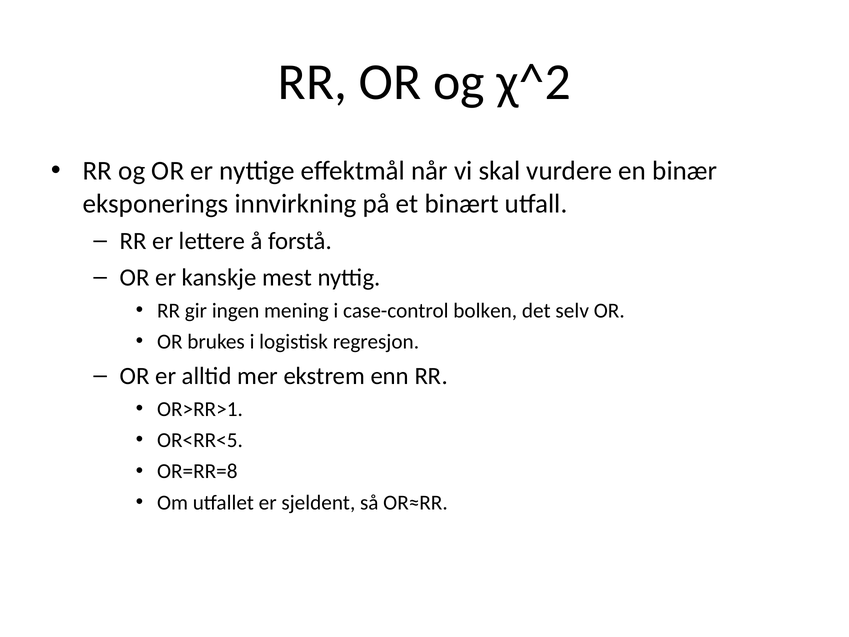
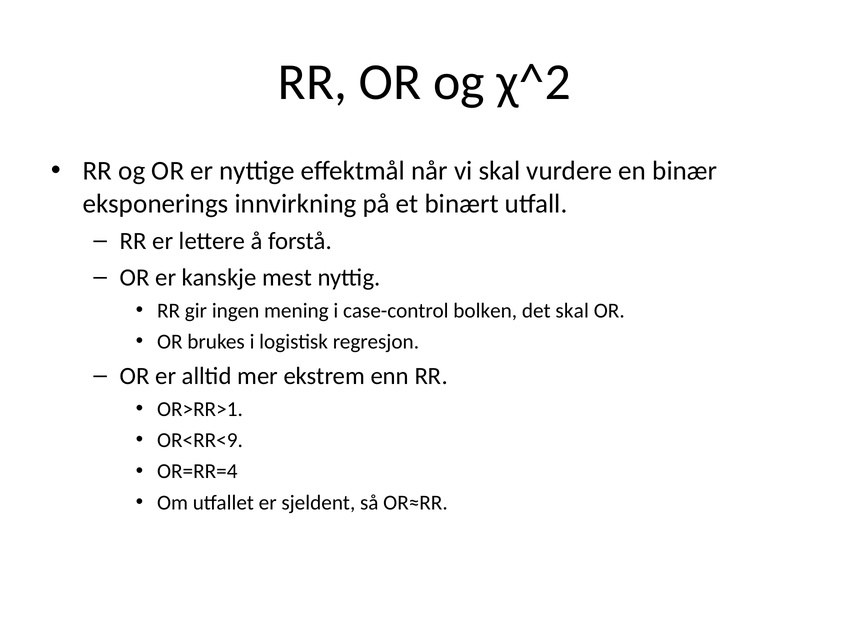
det selv: selv -> skal (572, 310)
OR<RR<5: OR<RR<5 -> OR<RR<9 (200, 440)
OR=RR=8: OR=RR=8 -> OR=RR=4 (197, 471)
